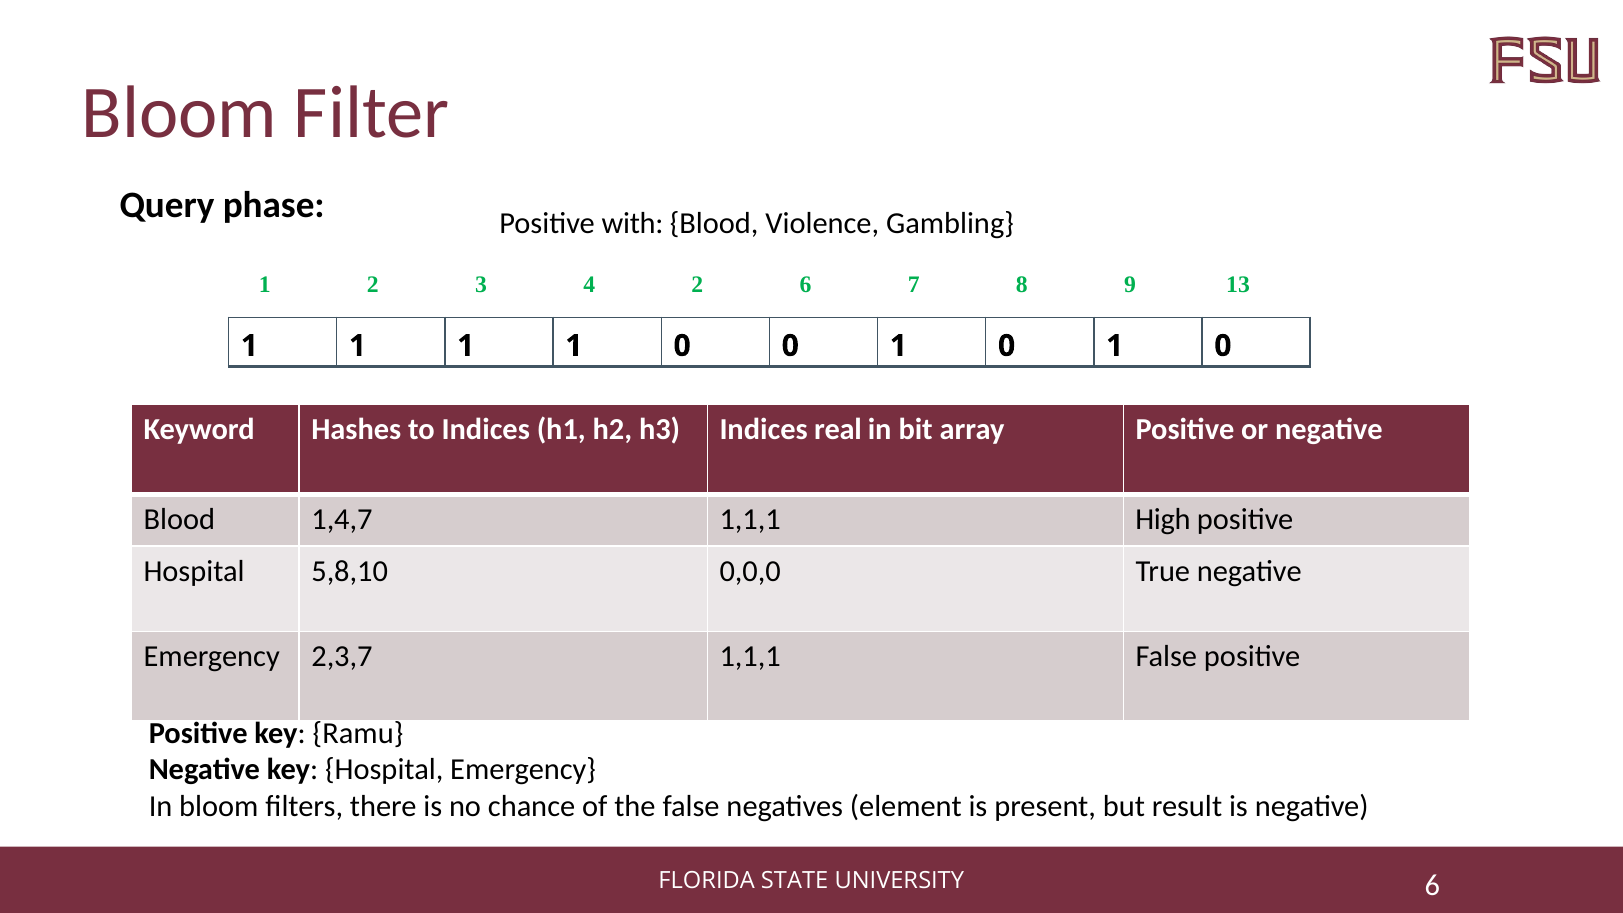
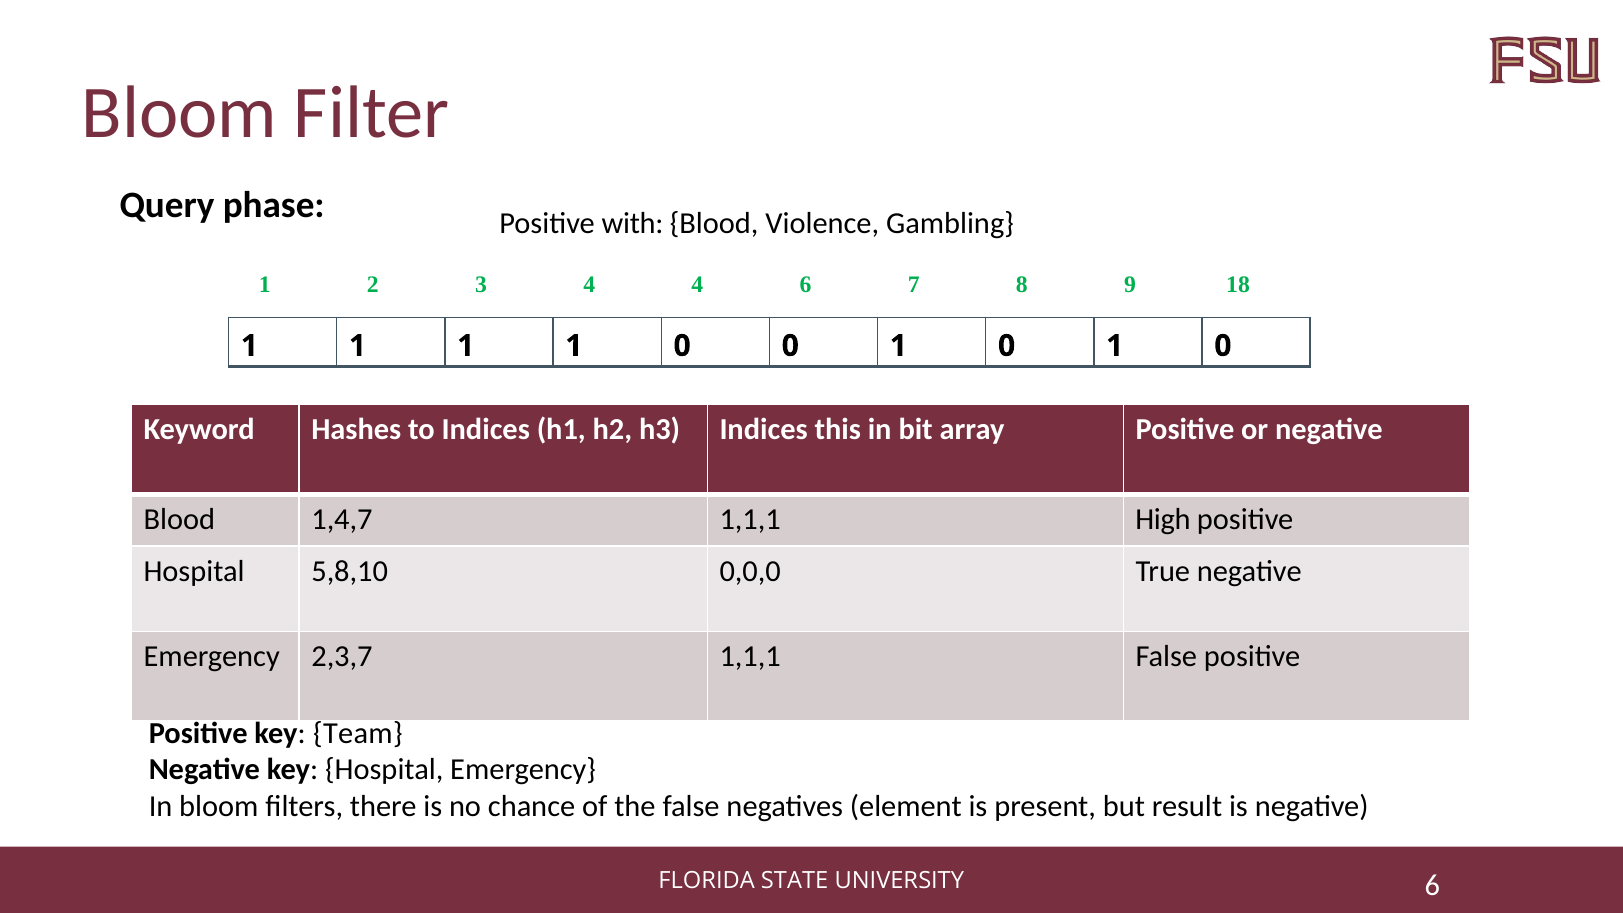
4 2: 2 -> 4 (697, 285)
13: 13 -> 18 (1238, 285)
real: real -> this (838, 430)
Ramu: Ramu -> Team (358, 733)
